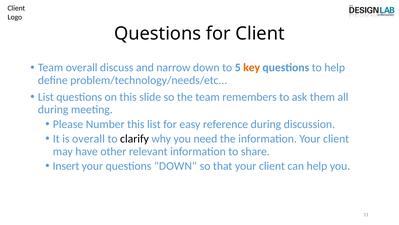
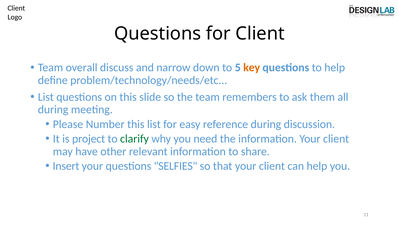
is overall: overall -> project (89, 138)
clarify colour: black -> green (134, 138)
questions DOWN: DOWN -> SELFIES (176, 166)
